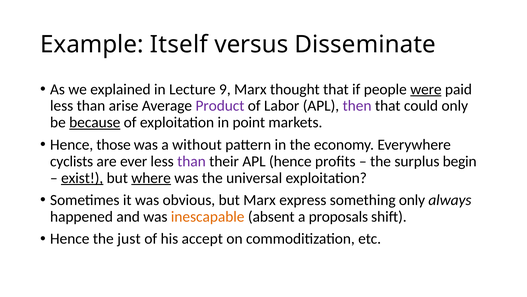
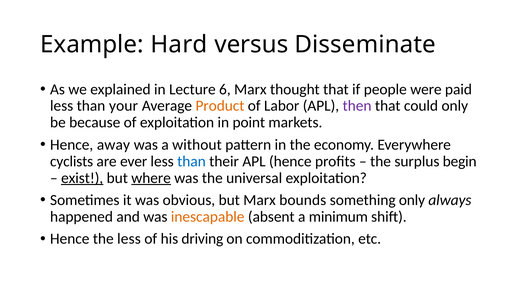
Itself: Itself -> Hard (179, 44)
9: 9 -> 6 (225, 89)
were underline: present -> none (426, 89)
arise: arise -> your (124, 106)
Product colour: purple -> orange (220, 106)
because underline: present -> none (95, 122)
those: those -> away (113, 144)
than colour: purple -> blue (191, 161)
express: express -> bounds (303, 200)
proposals: proposals -> minimum (338, 216)
the just: just -> less (129, 238)
accept: accept -> driving (202, 238)
